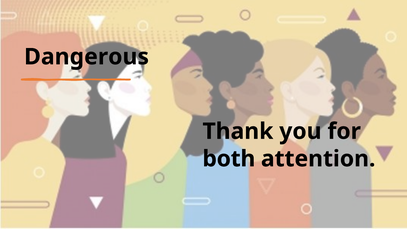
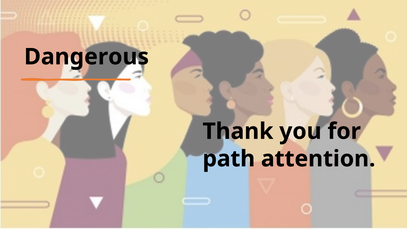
both: both -> path (229, 159)
